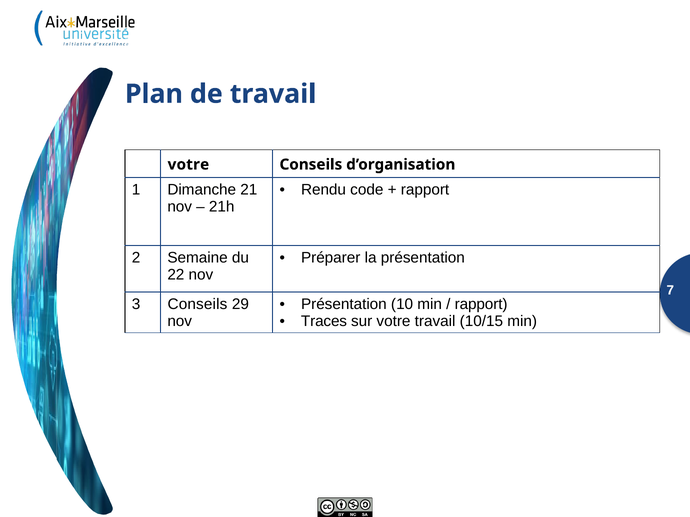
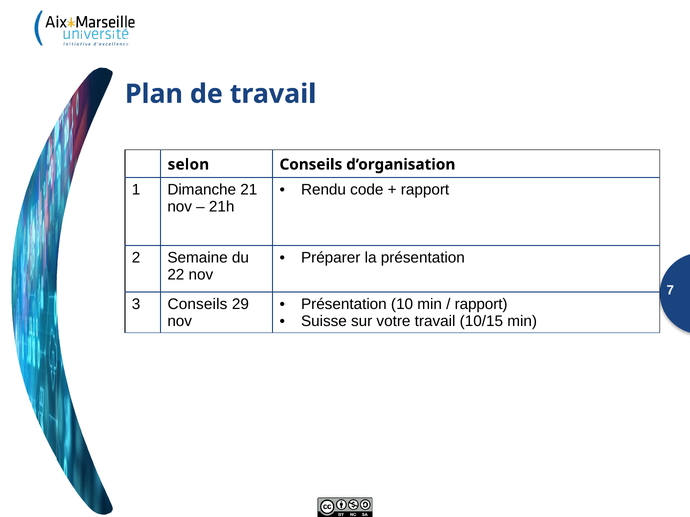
votre: votre -> selon (188, 165)
Traces: Traces -> Suisse (324, 321)
